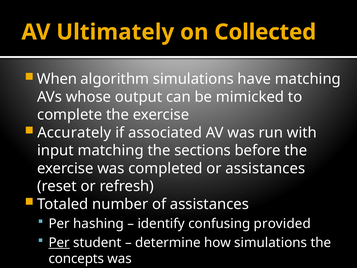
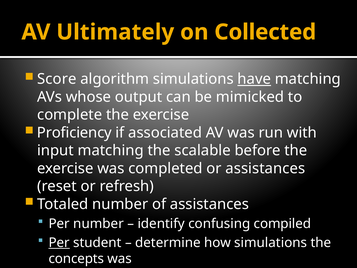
When: When -> Score (57, 79)
have underline: none -> present (254, 79)
Accurately: Accurately -> Proficiency (74, 133)
sections: sections -> scalable (203, 150)
Per hashing: hashing -> number (99, 224)
provided: provided -> compiled (282, 224)
